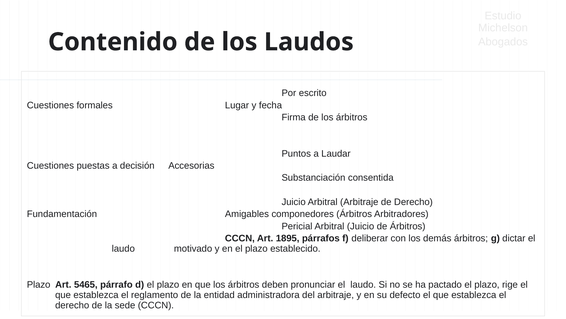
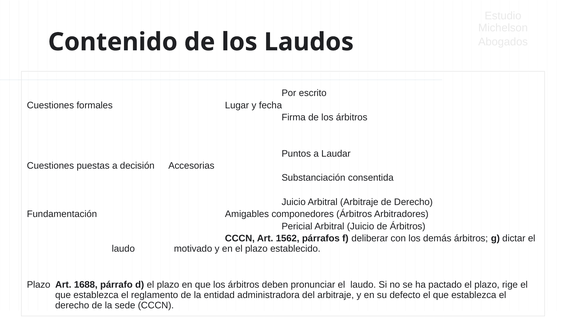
1895: 1895 -> 1562 (288, 238)
5465: 5465 -> 1688 (86, 284)
